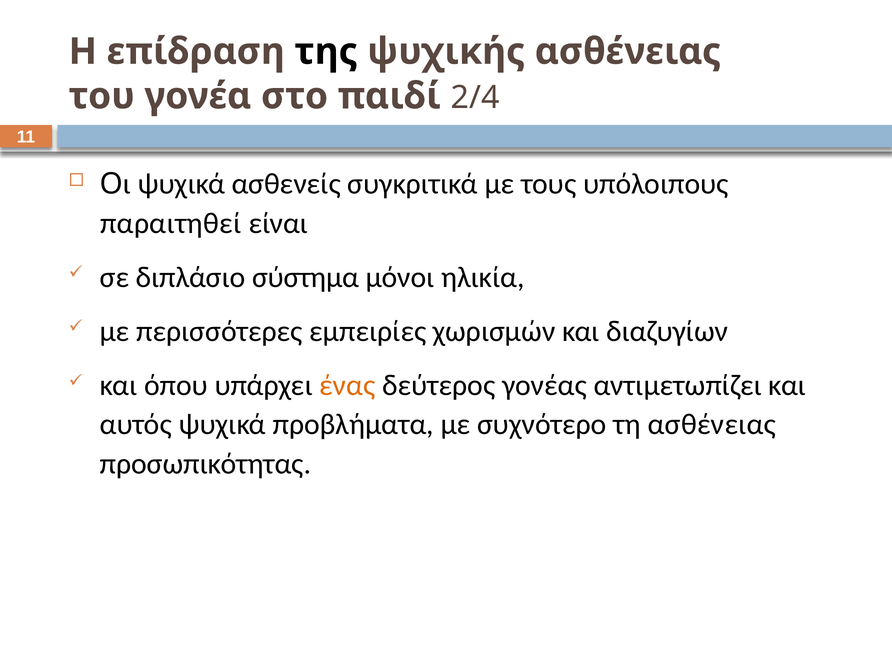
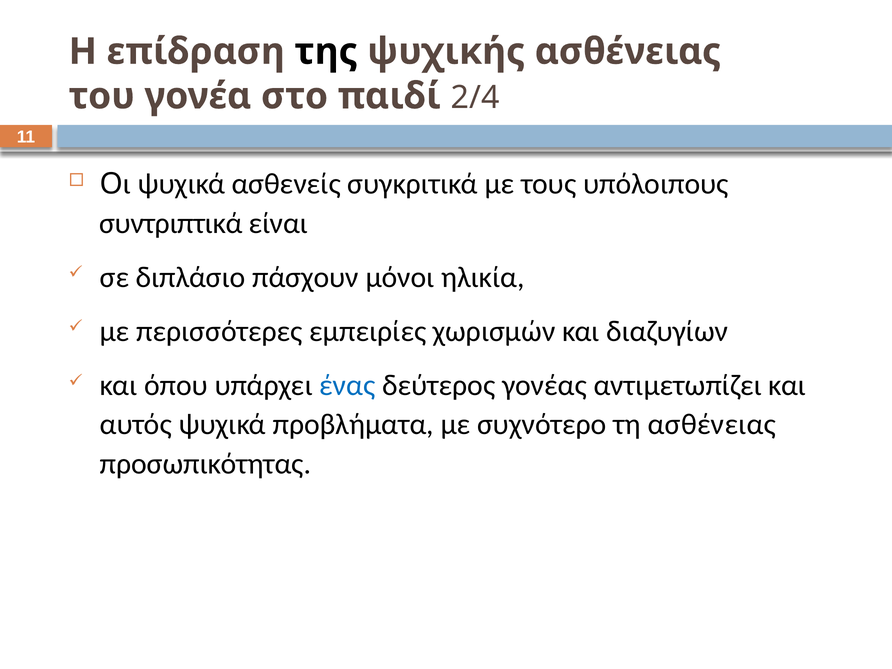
παραιτηθεί: παραιτηθεί -> συντριπτικά (171, 223)
σύστημα: σύστημα -> πάσχουν (305, 277)
ένας colour: orange -> blue (347, 385)
